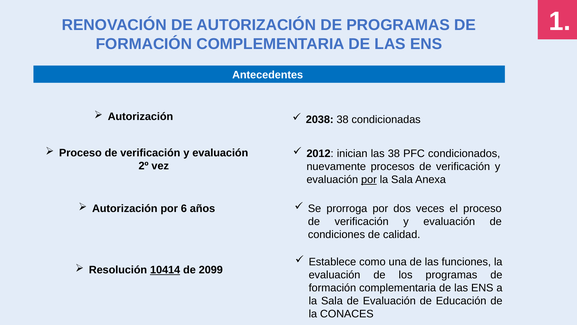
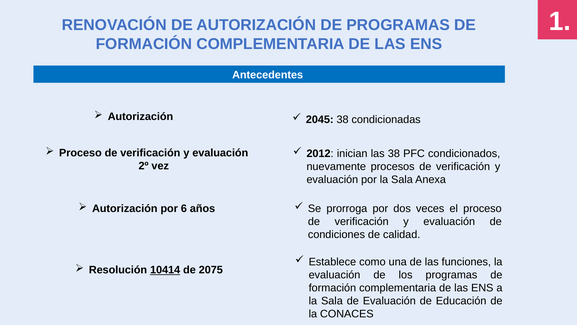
2038: 2038 -> 2045 (320, 119)
por underline: present -> none (369, 180)
2099: 2099 -> 2075 (211, 270)
